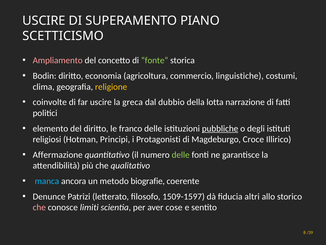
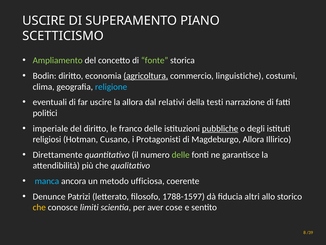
Ampliamento colour: pink -> light green (58, 60)
agricoltura underline: none -> present (146, 76)
religione colour: yellow -> light blue (111, 87)
coinvolte: coinvolte -> eventuali (50, 102)
la greca: greca -> allora (133, 102)
dubbio: dubbio -> relativi (171, 102)
lotta: lotta -> testi (215, 102)
elemento: elemento -> imperiale (50, 128)
Principi: Principi -> Cusano (115, 139)
Magdeburgo Croce: Croce -> Allora (253, 139)
Affermazione: Affermazione -> Direttamente (58, 155)
biografie: biografie -> ufficiosa (148, 181)
1509-1597: 1509-1597 -> 1788-1597 (184, 196)
che colour: pink -> yellow (39, 207)
